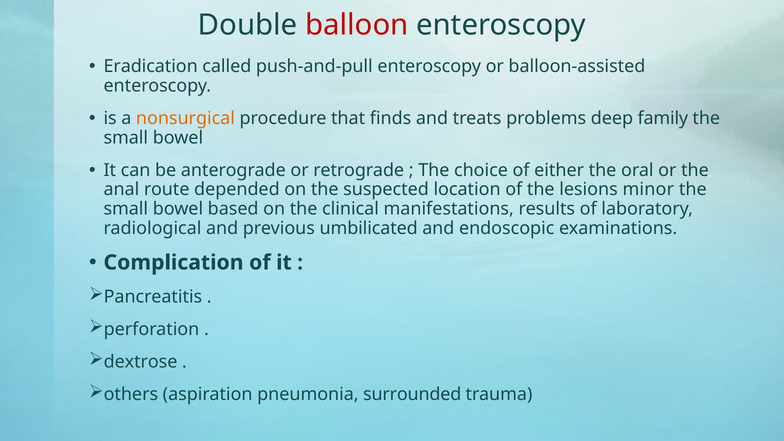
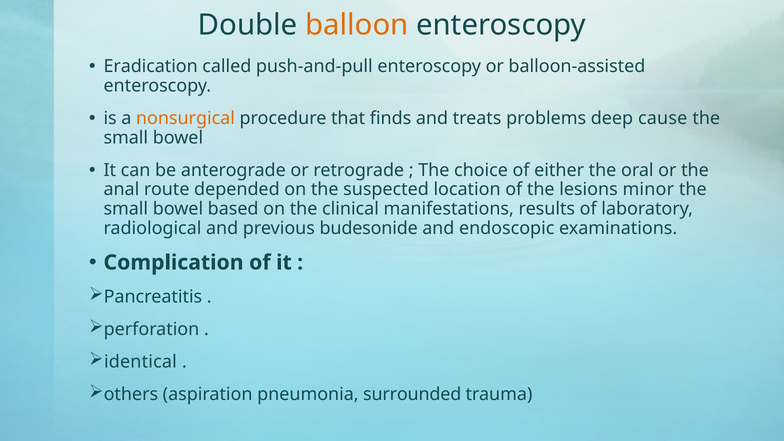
balloon colour: red -> orange (357, 25)
family: family -> cause (663, 118)
umbilicated: umbilicated -> budesonide (369, 228)
dextrose: dextrose -> identical (140, 362)
